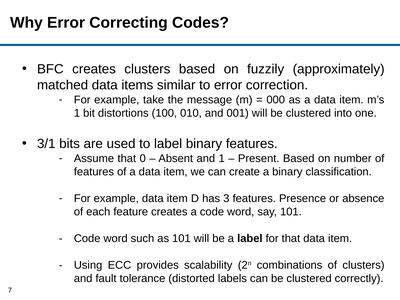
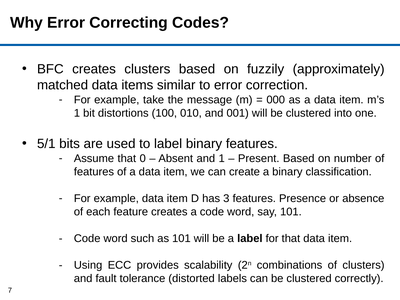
3/1: 3/1 -> 5/1 (46, 144)
